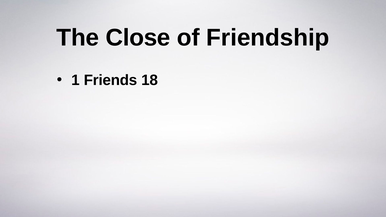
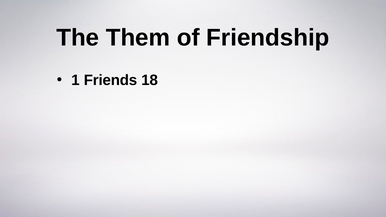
Close: Close -> Them (138, 38)
